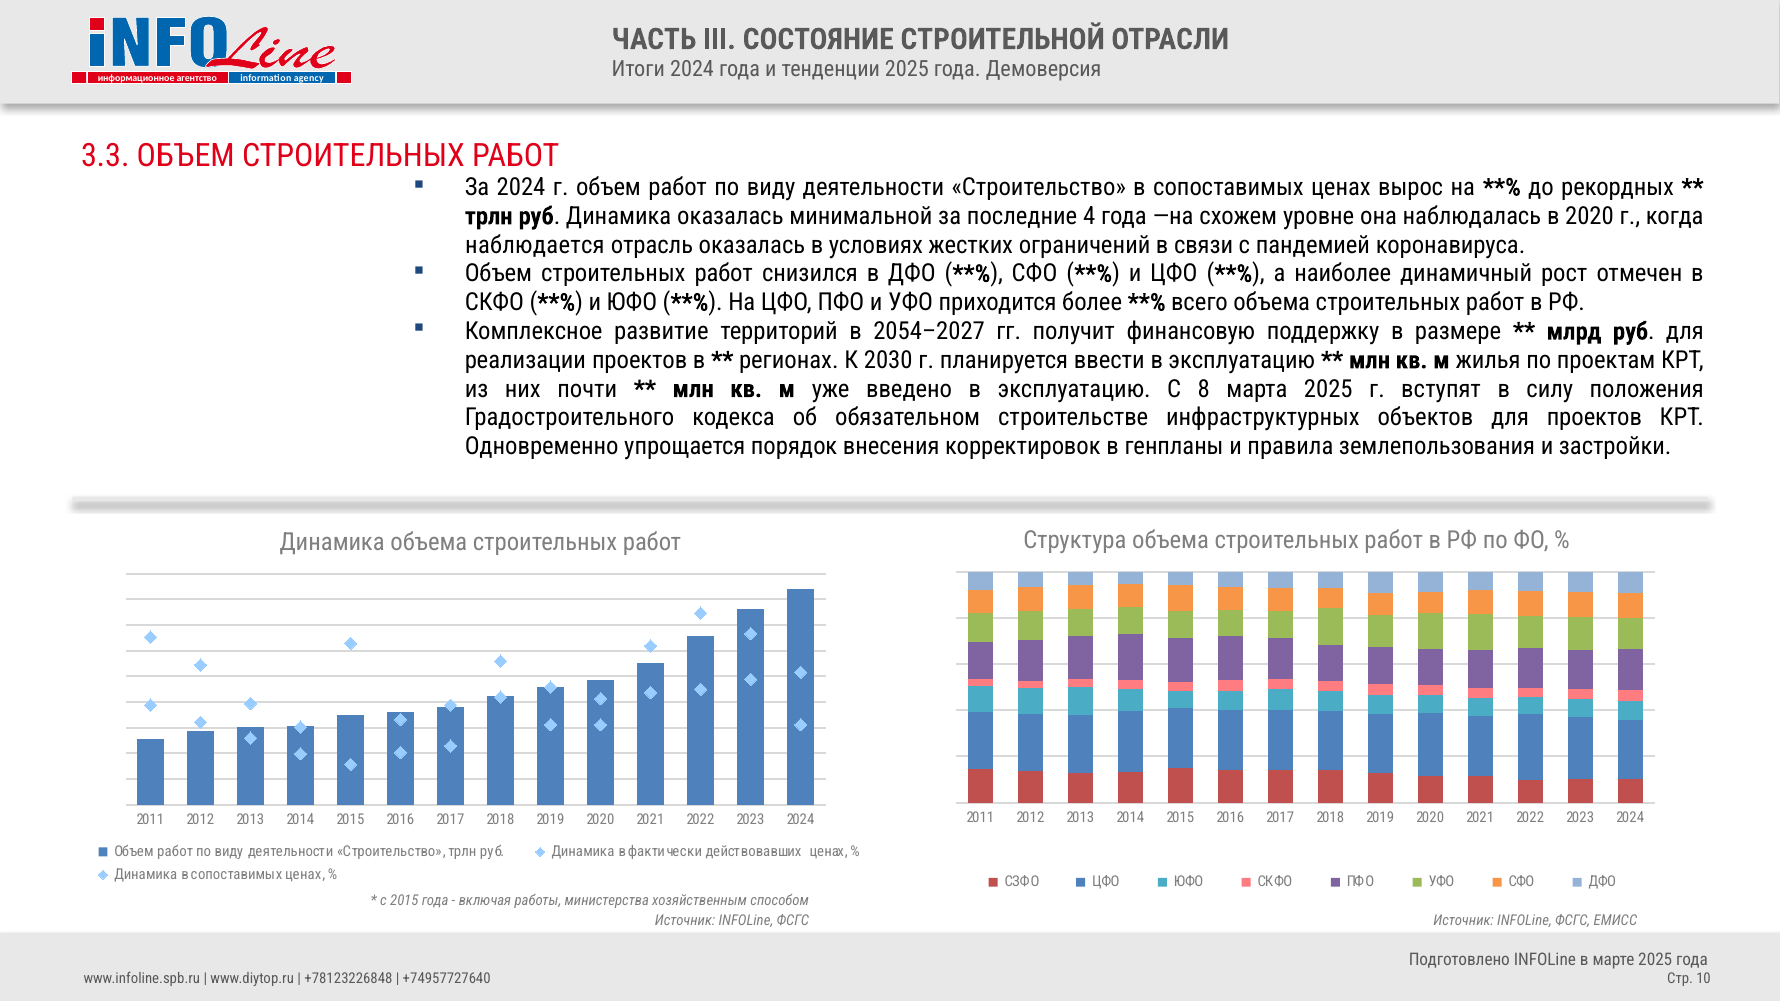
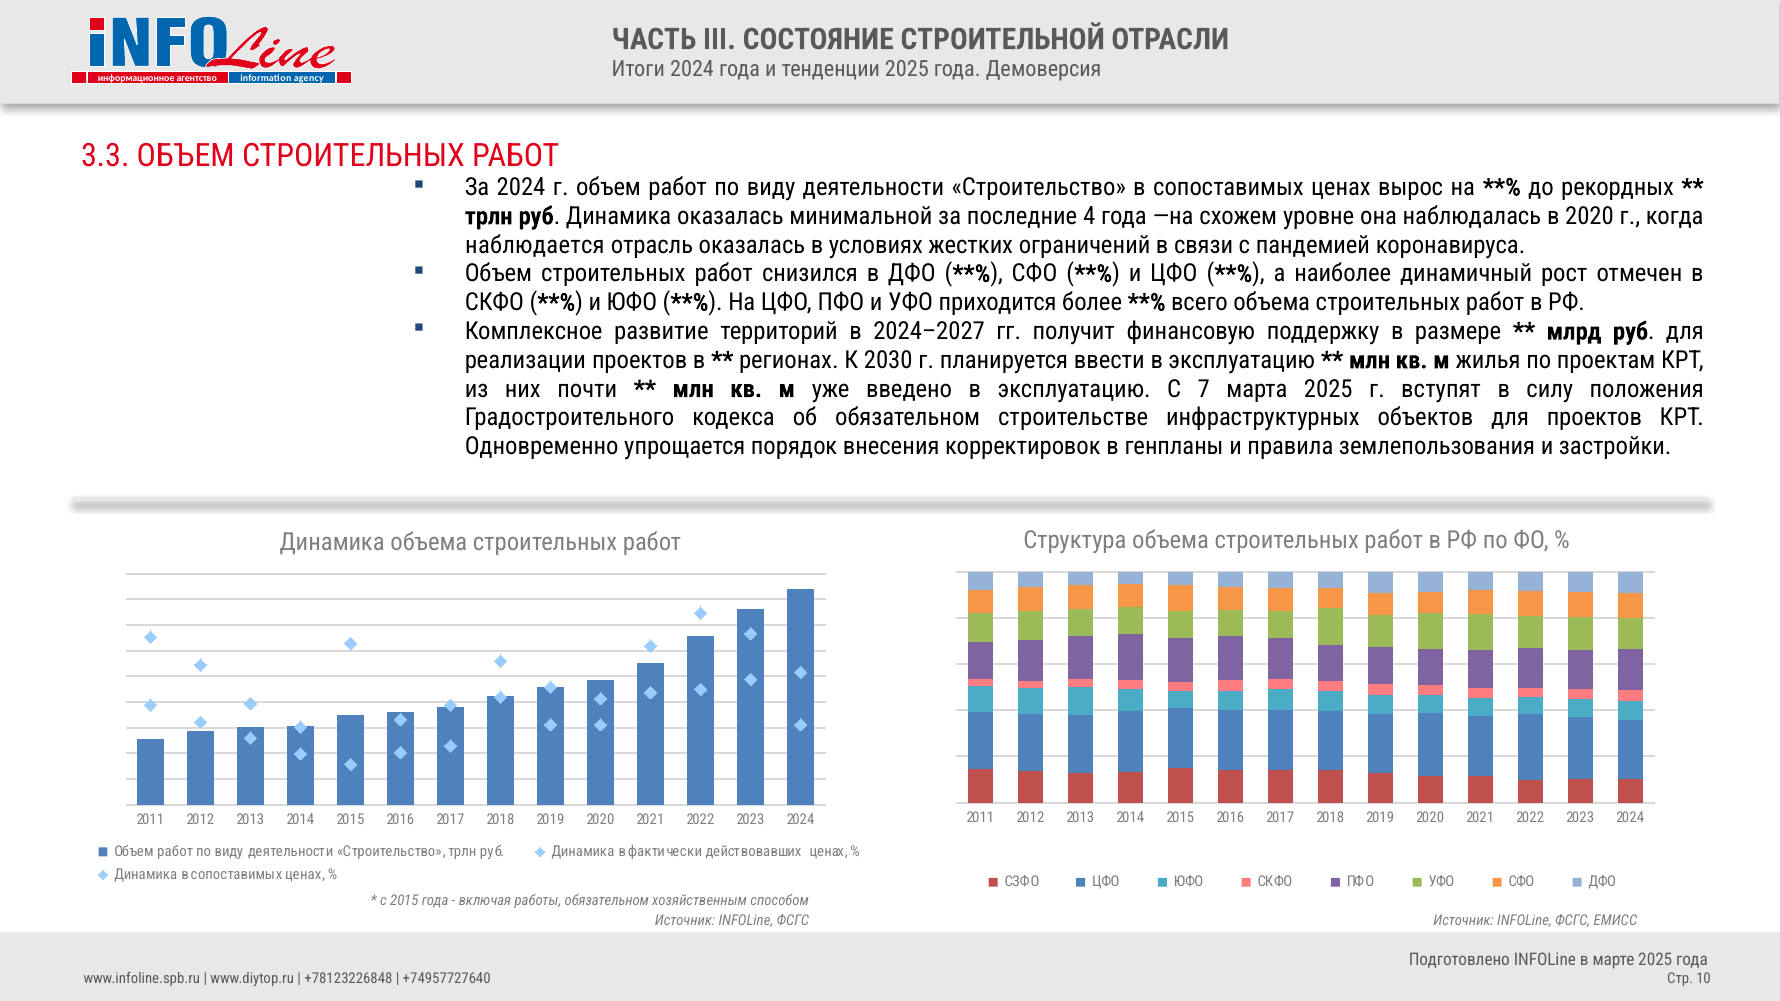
2054–2027: 2054–2027 -> 2024–2027 (929, 332)
8: 8 -> 7 (1204, 389)
работы министерства: министерства -> обязательном (607, 900)
